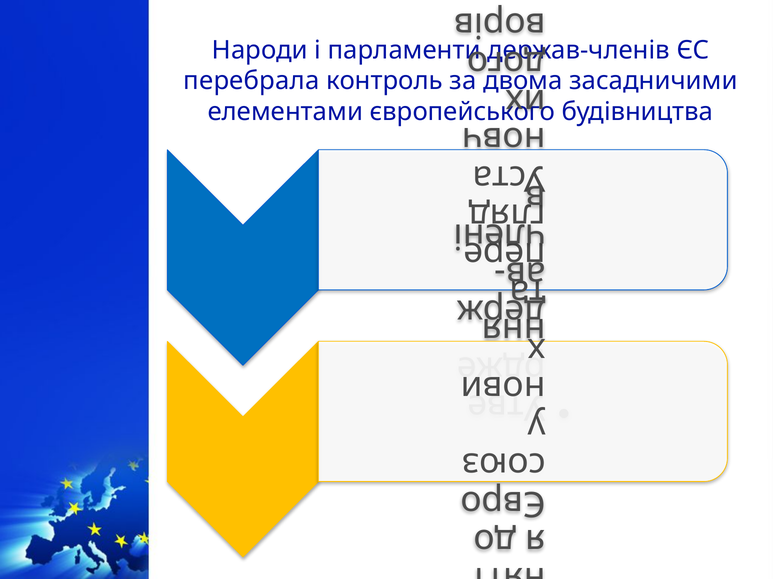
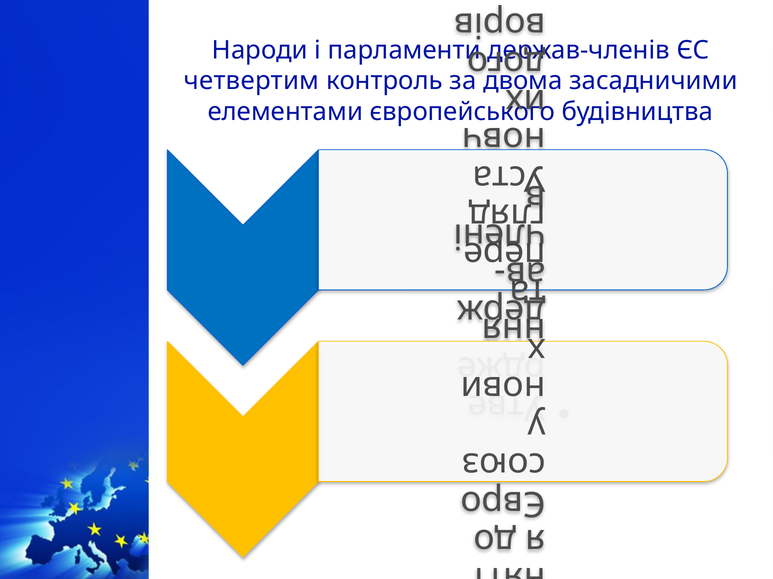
перебрала: перебрала -> четвертим (251, 81)
